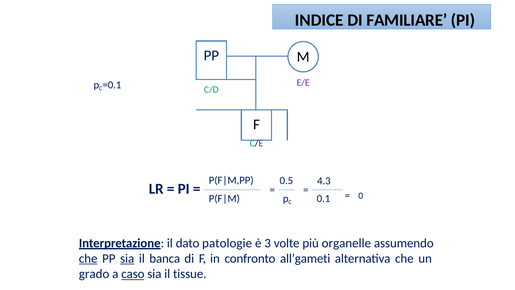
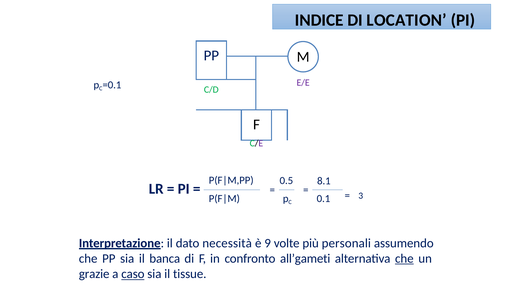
FAMILIARE: FAMILIARE -> LOCATION (407, 20)
4.3: 4.3 -> 8.1 (324, 181)
0: 0 -> 3 (361, 196)
patologie: patologie -> necessità (227, 243)
3: 3 -> 9 (268, 243)
organelle: organelle -> personali (346, 243)
che underline: present -> none (88, 258)
sia underline: present -> none (127, 258)
che underline: none -> present (404, 258)
grado: grado -> grazie (94, 274)
